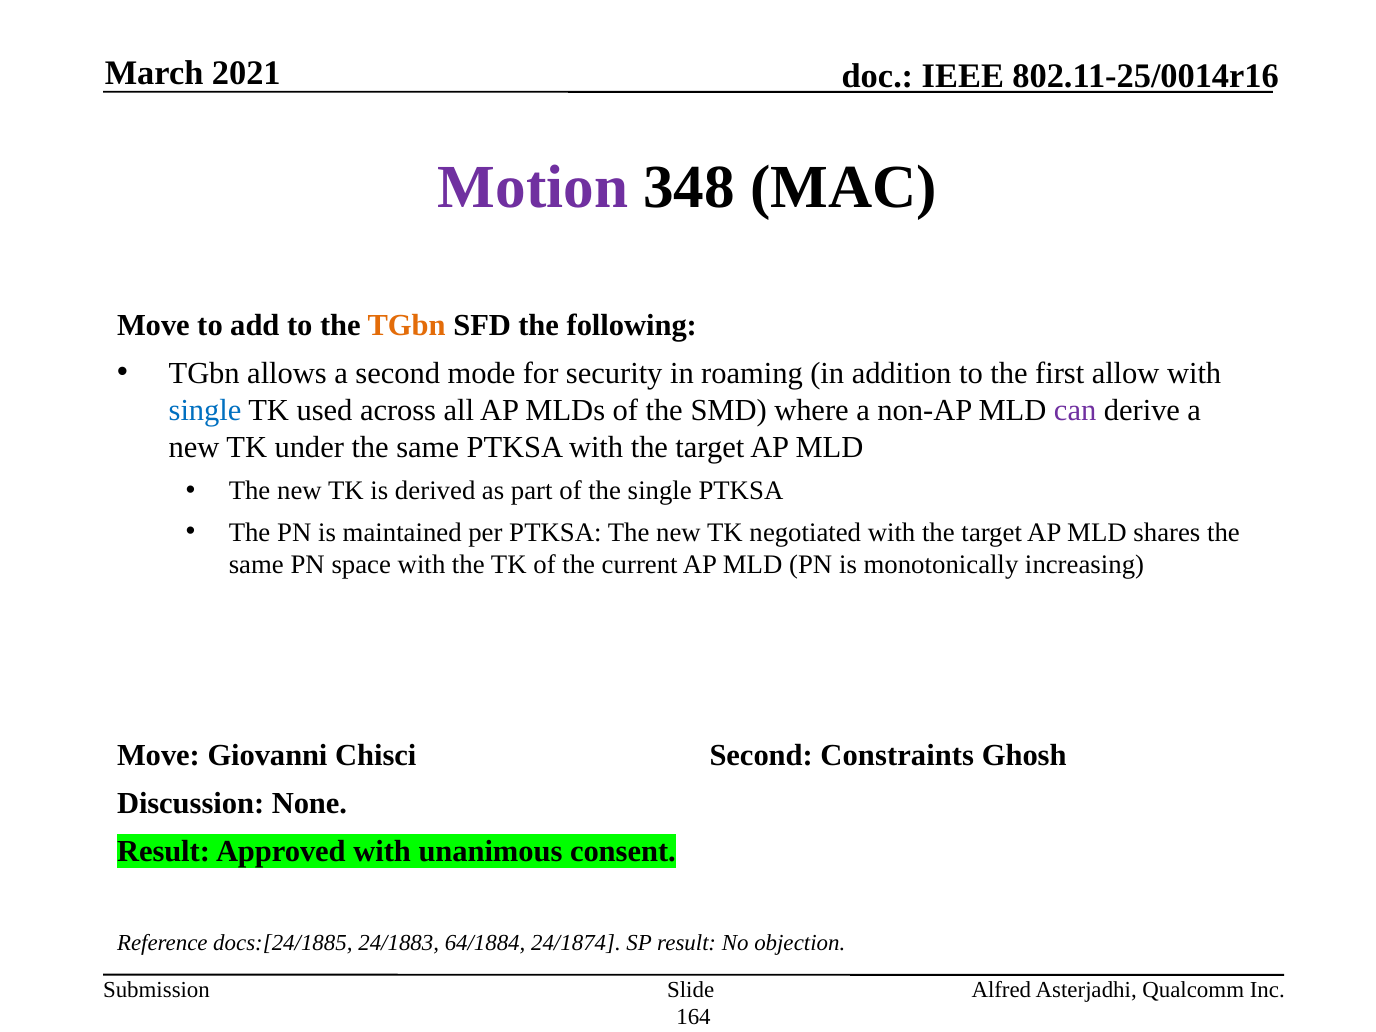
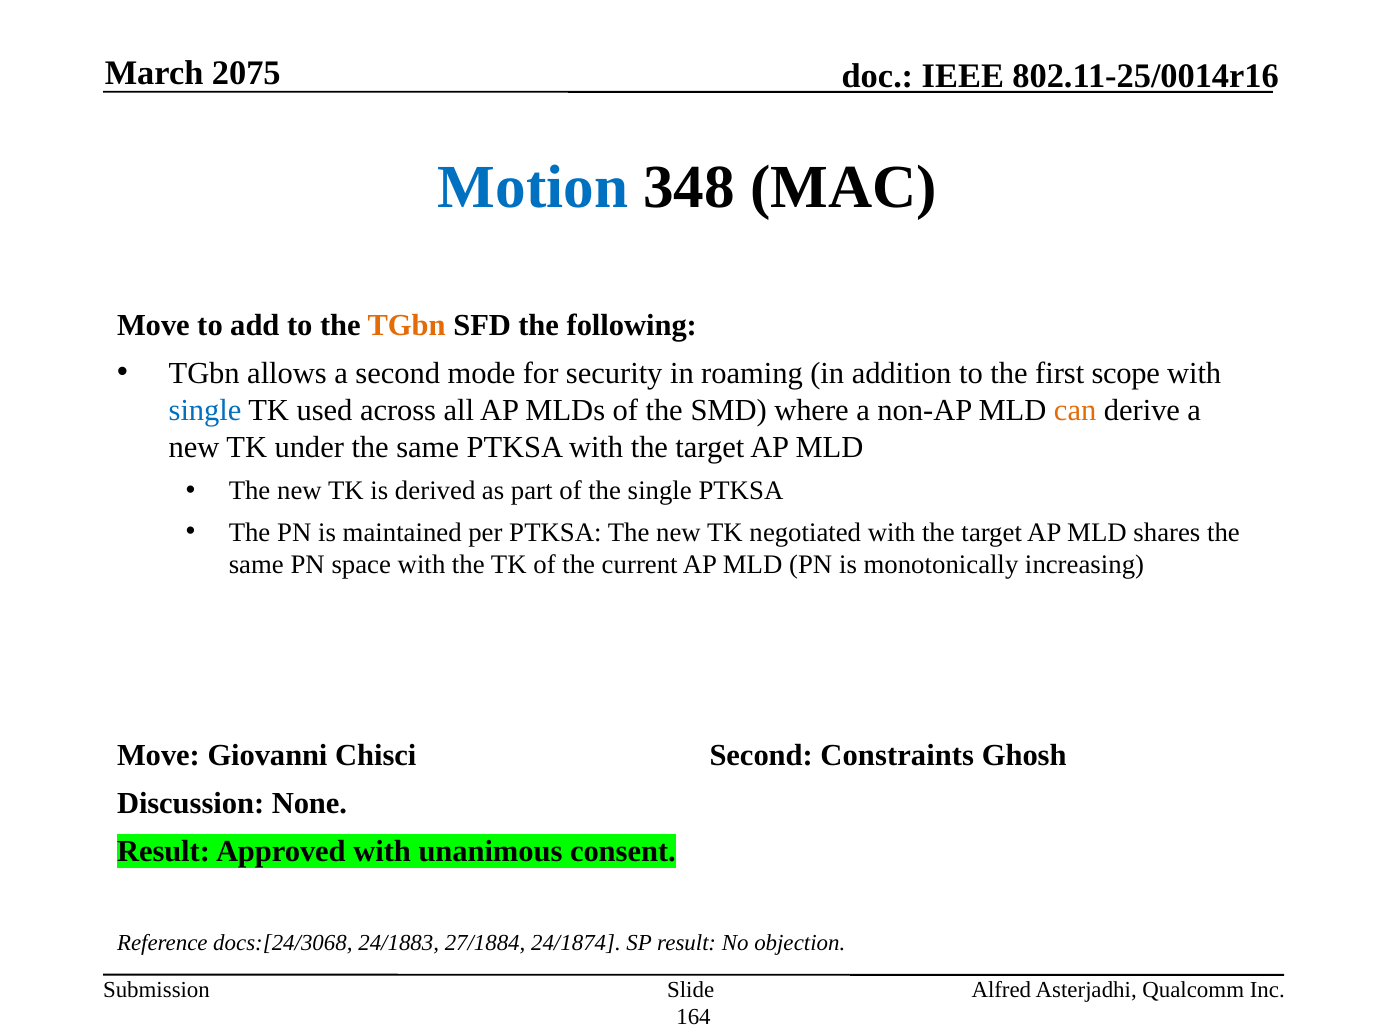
2021: 2021 -> 2075 (246, 73)
Motion colour: purple -> blue (533, 188)
allow: allow -> scope (1126, 374)
can colour: purple -> orange (1075, 410)
docs:[24/1885: docs:[24/1885 -> docs:[24/3068 (283, 943)
64/1884: 64/1884 -> 27/1884 (485, 943)
